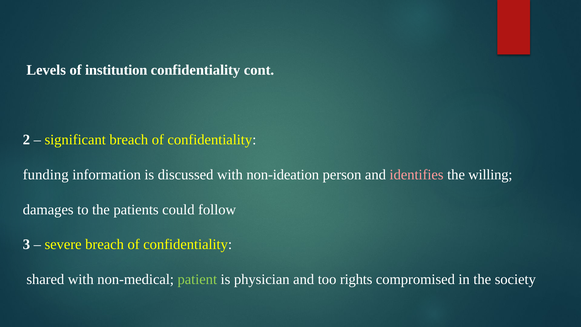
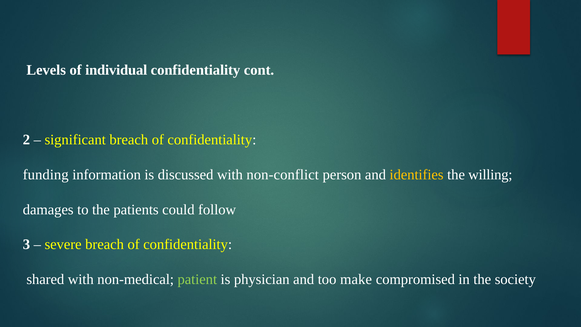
institution: institution -> individual (116, 70)
non-ideation: non-ideation -> non-conflict (283, 175)
identifies colour: pink -> yellow (417, 175)
rights: rights -> make (356, 279)
